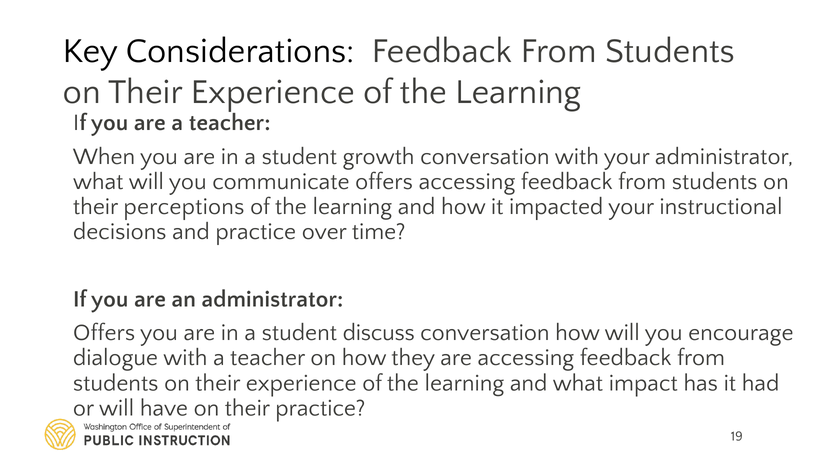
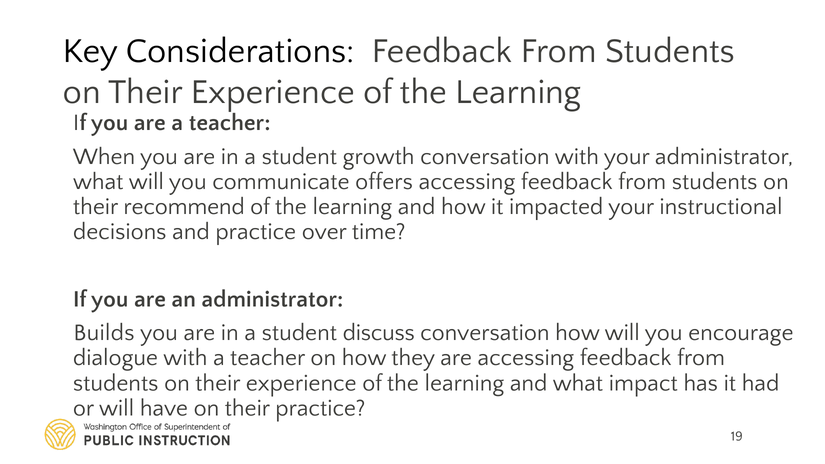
perceptions: perceptions -> recommend (184, 207)
Offers: Offers -> Builds (104, 333)
